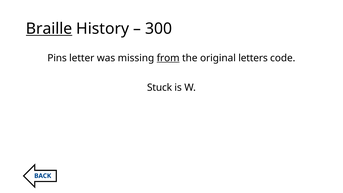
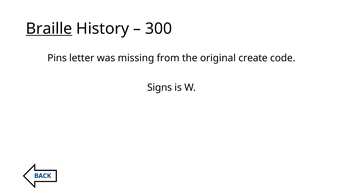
from underline: present -> none (168, 58)
letters: letters -> create (253, 58)
Stuck: Stuck -> Signs (160, 88)
